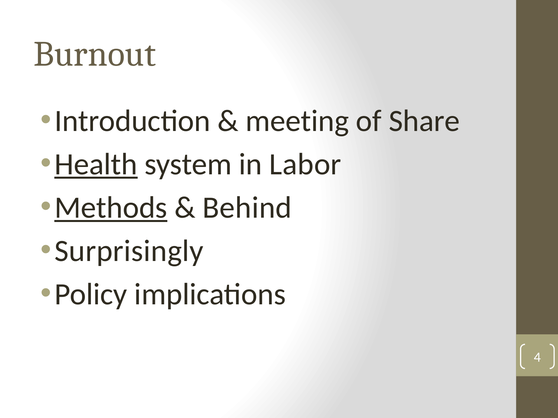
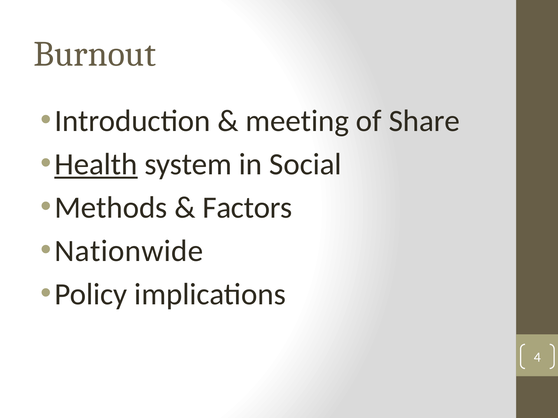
Labor: Labor -> Social (305, 165)
Methods underline: present -> none (111, 208)
Behind: Behind -> Factors (247, 208)
Surprisingly: Surprisingly -> Nationwide (129, 251)
